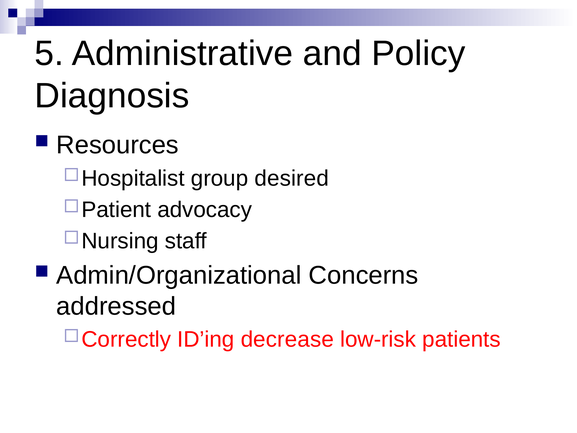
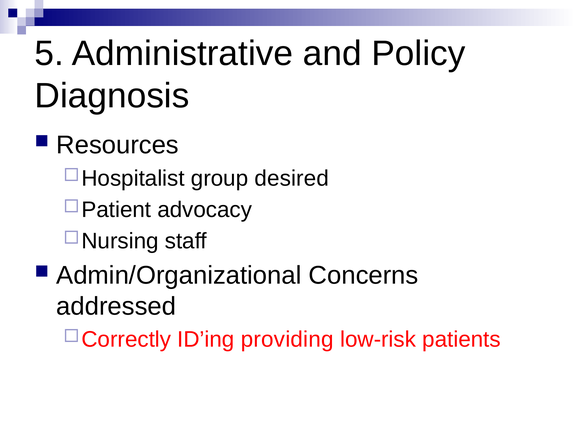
decrease: decrease -> providing (287, 339)
